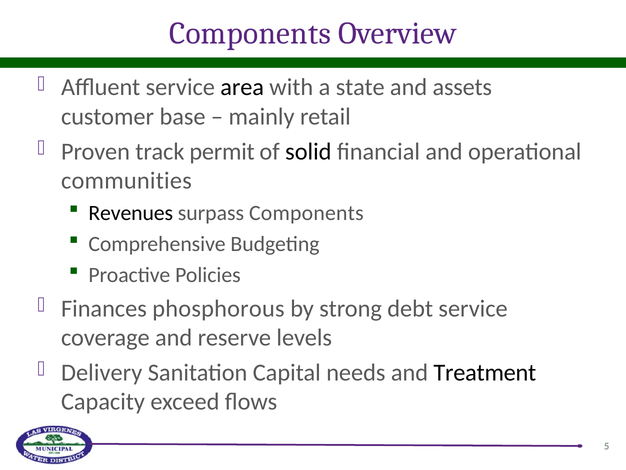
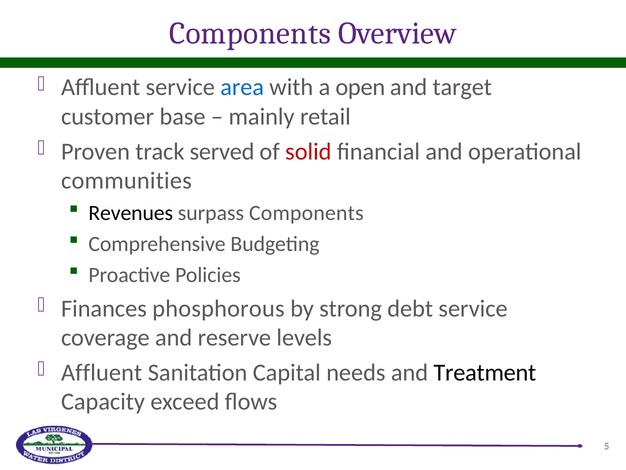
area colour: black -> blue (242, 87)
state: state -> open (360, 87)
assets: assets -> target (462, 87)
permit: permit -> served (222, 151)
solid colour: black -> red (308, 151)
Delivery: Delivery -> Affluent (102, 372)
